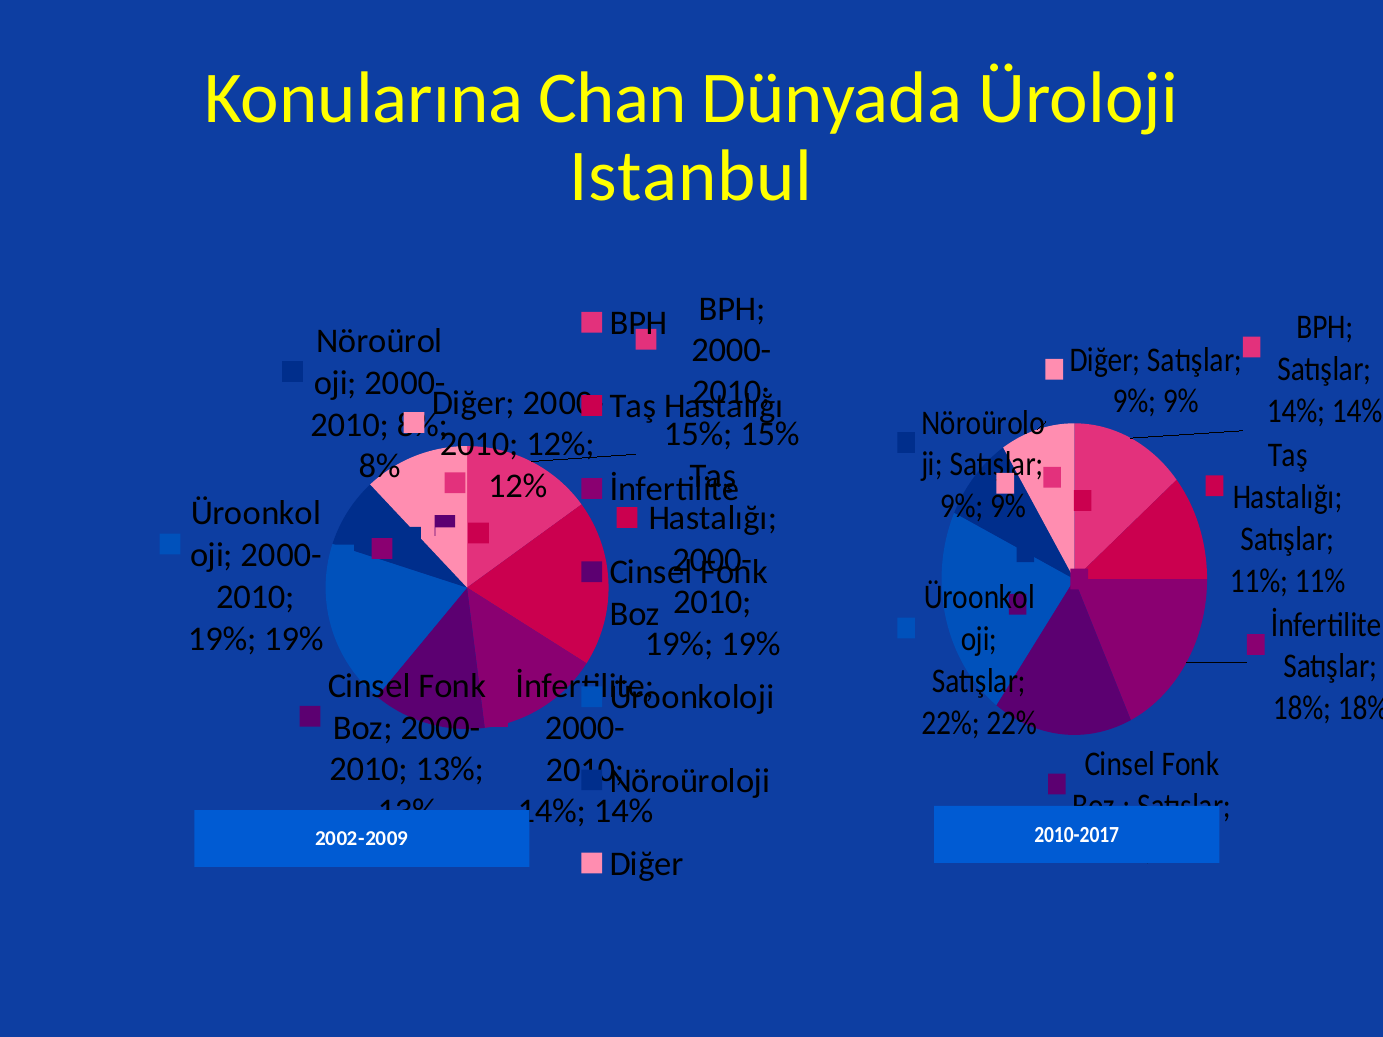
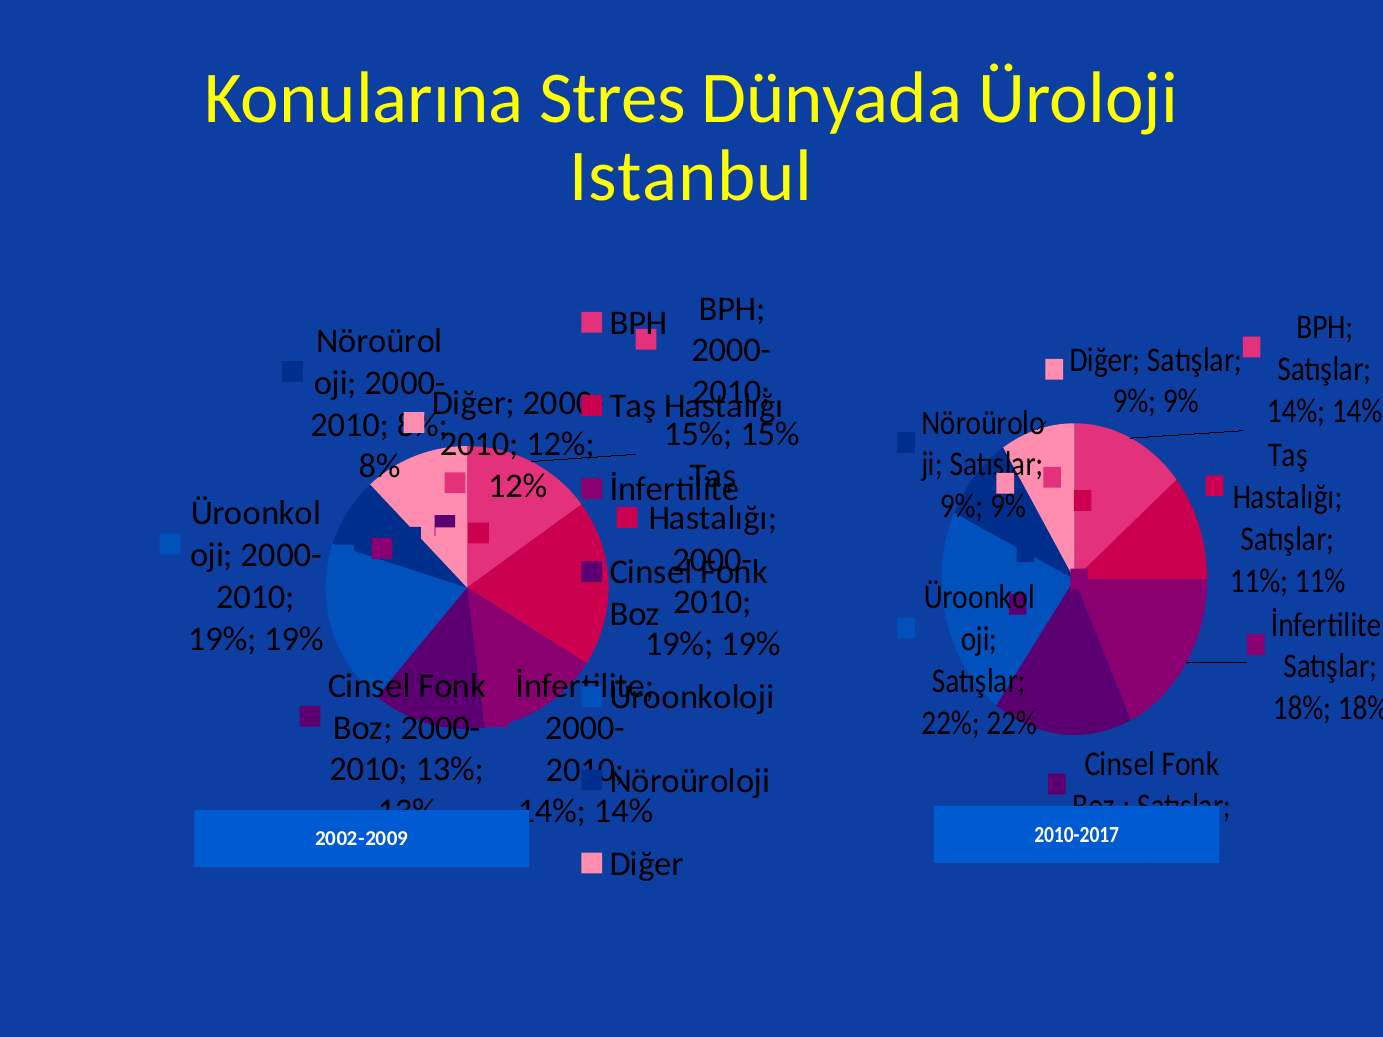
Chan: Chan -> Stres (613, 98)
